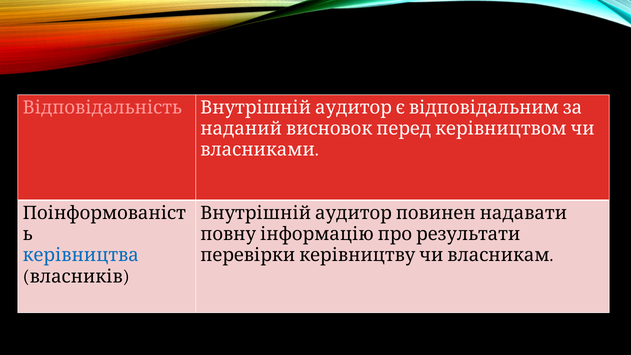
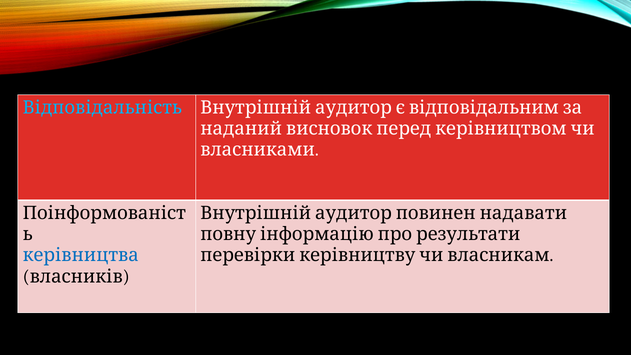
Відповідальність colour: pink -> light blue (102, 108)
